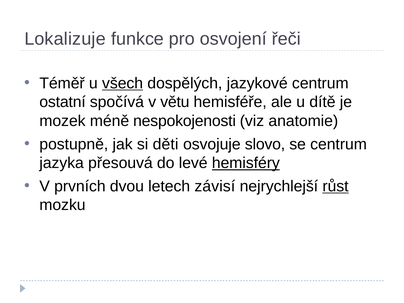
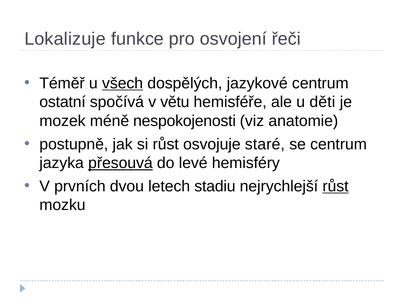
dítě: dítě -> děti (322, 102)
si děti: děti -> růst (166, 144)
slovo: slovo -> staré (265, 144)
přesouvá underline: none -> present (120, 163)
hemisféry underline: present -> none (246, 163)
závisí: závisí -> stadiu (215, 186)
